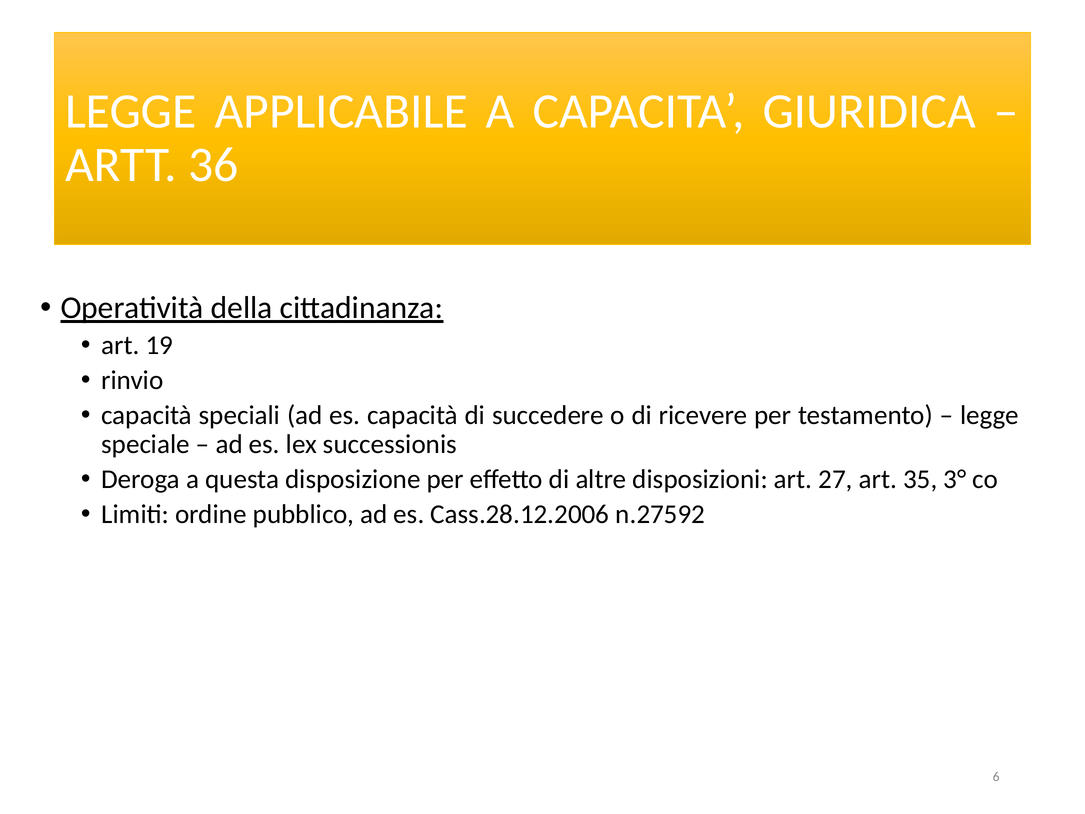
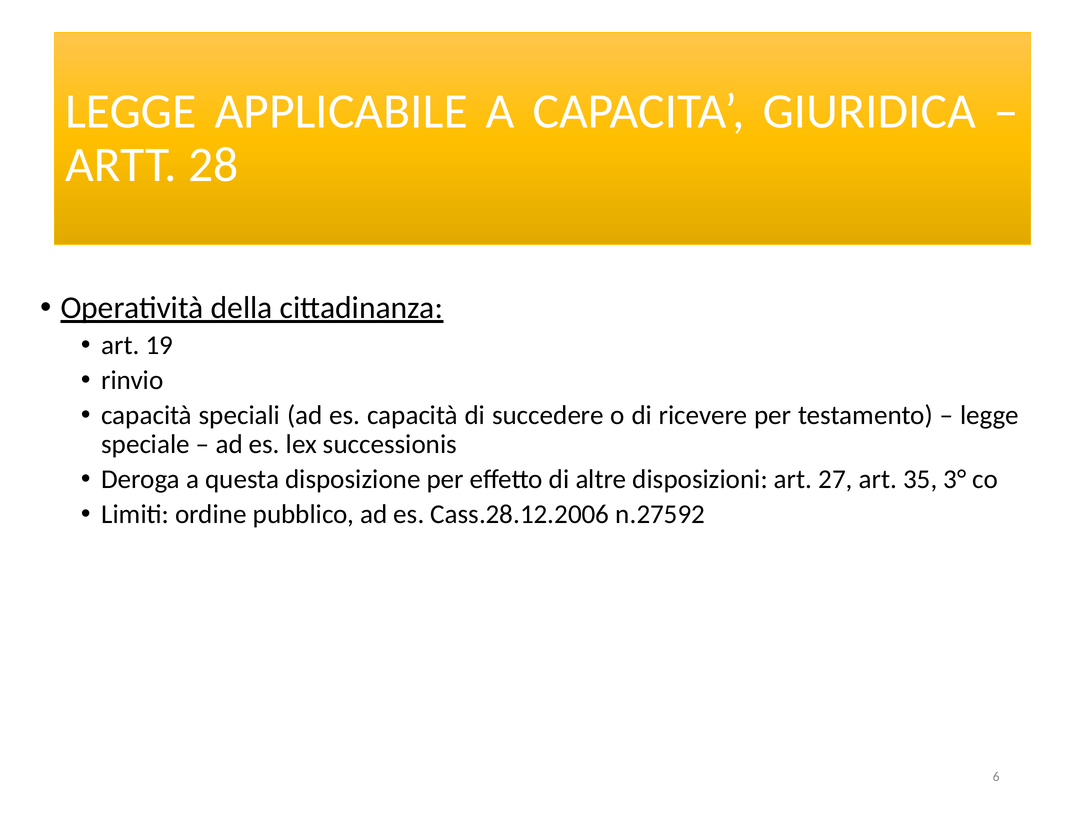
36: 36 -> 28 (213, 165)
